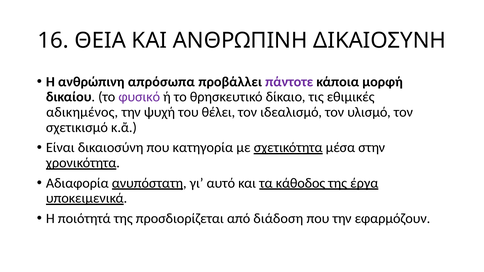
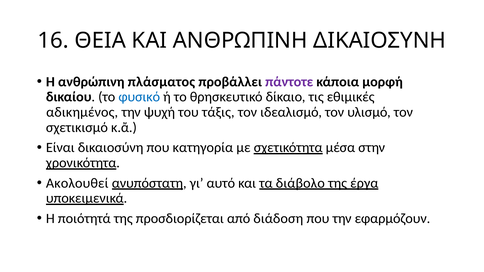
απρόσωπα: απρόσωπα -> πλάσματος (161, 82)
φυσικό colour: purple -> blue (139, 97)
θέλει: θέλει -> τάξις (218, 112)
Αδιαφορία: Αδιαφορία -> Ακολουθεί (77, 183)
κάθοδος: κάθοδος -> διάβολο (300, 183)
